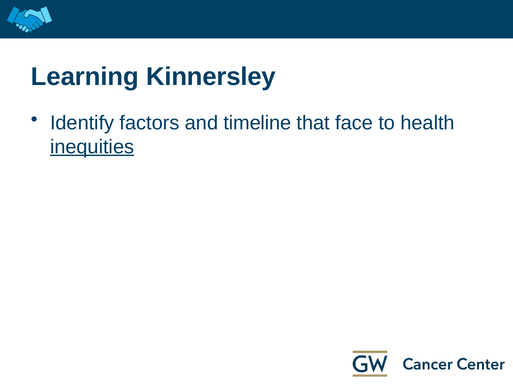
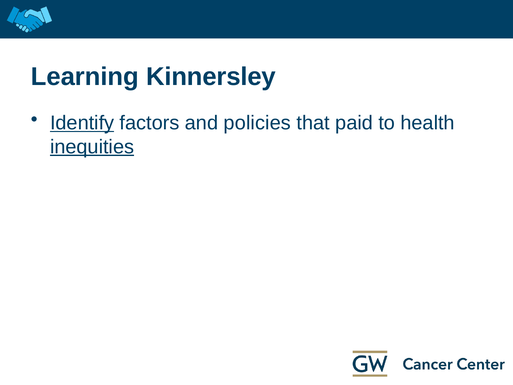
Identify underline: none -> present (82, 123)
timeline: timeline -> policies (257, 123)
face: face -> paid (354, 123)
